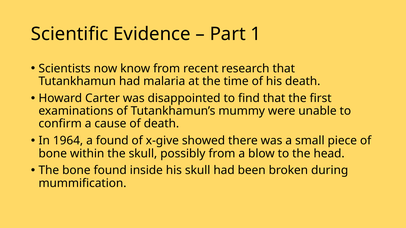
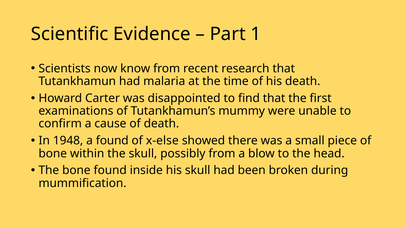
1964: 1964 -> 1948 (68, 141)
x-give: x-give -> x-else (162, 141)
